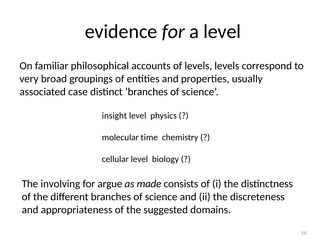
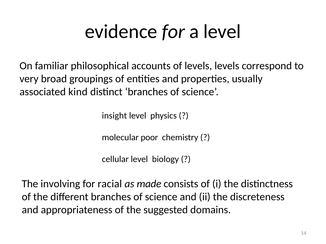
case: case -> kind (78, 92)
time: time -> poor (149, 138)
argue: argue -> racial (110, 184)
